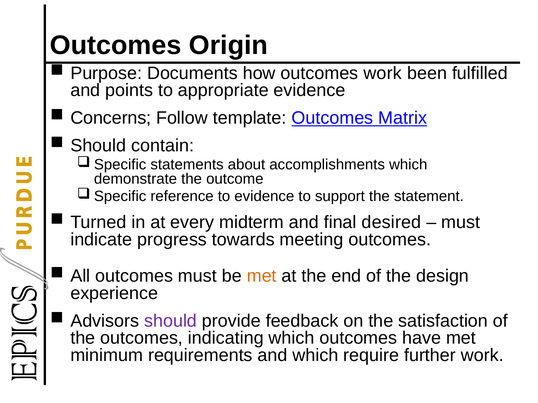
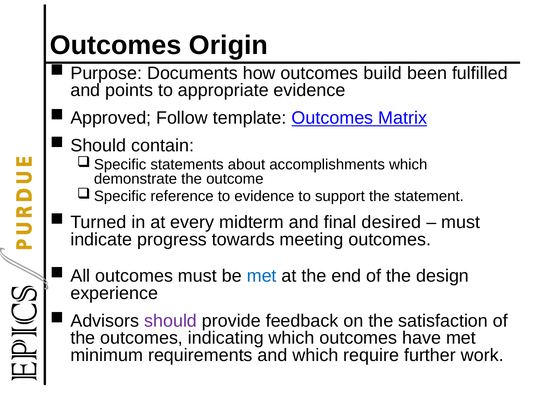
outcomes work: work -> build (383, 73)
Concerns: Concerns -> Approved (111, 118)
met colour: orange -> blue (262, 276)
